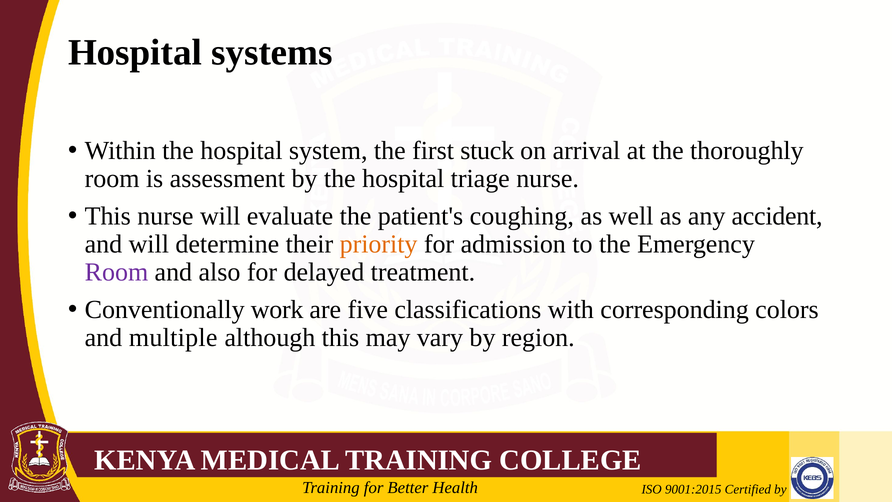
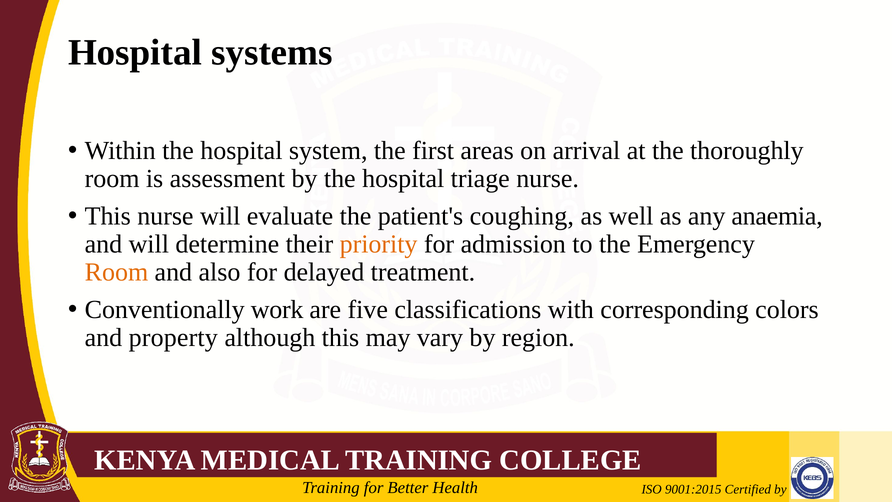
stuck: stuck -> areas (487, 151)
accident: accident -> anaemia (777, 216)
Room colour: purple -> orange (116, 272)
multiple: multiple -> property (173, 338)
